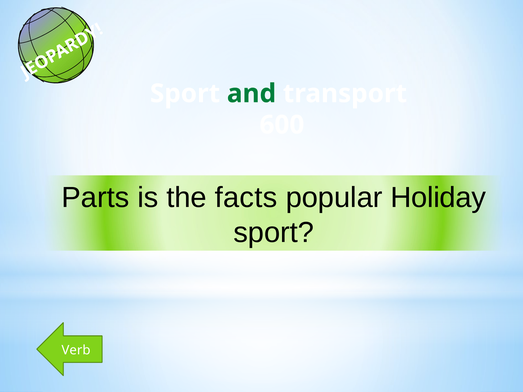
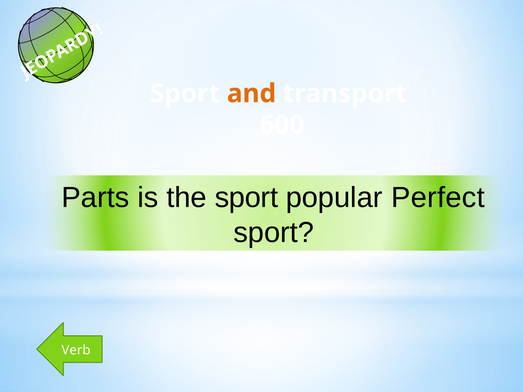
and colour: green -> orange (252, 94)
the facts: facts -> sport (246, 198)
Holiday: Holiday -> Perfect (438, 198)
